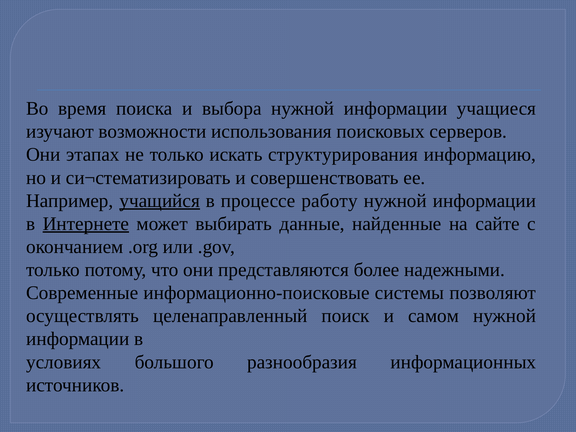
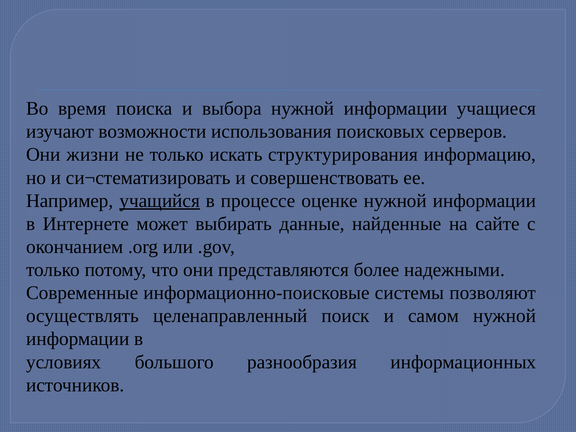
этапах: этапах -> жизни (93, 155)
работу: работу -> оценке (330, 201)
Интернете underline: present -> none (86, 224)
